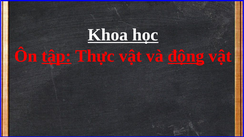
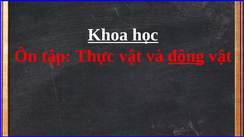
tập underline: present -> none (56, 56)
